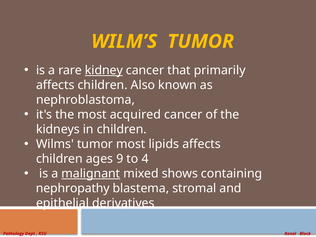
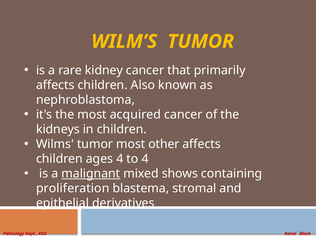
kidney underline: present -> none (104, 70)
lipids: lipids -> other (164, 144)
ages 9: 9 -> 4 (120, 159)
nephropathy: nephropathy -> proliferation (73, 188)
